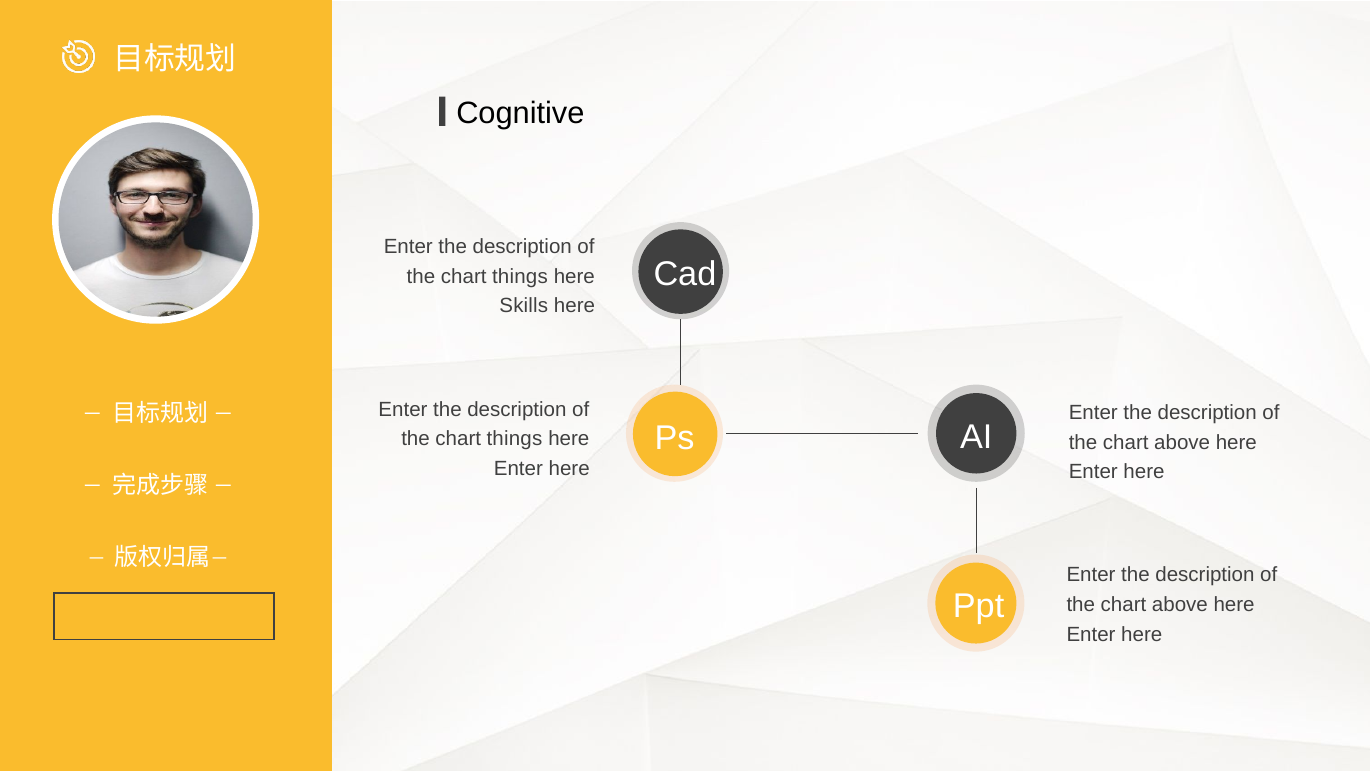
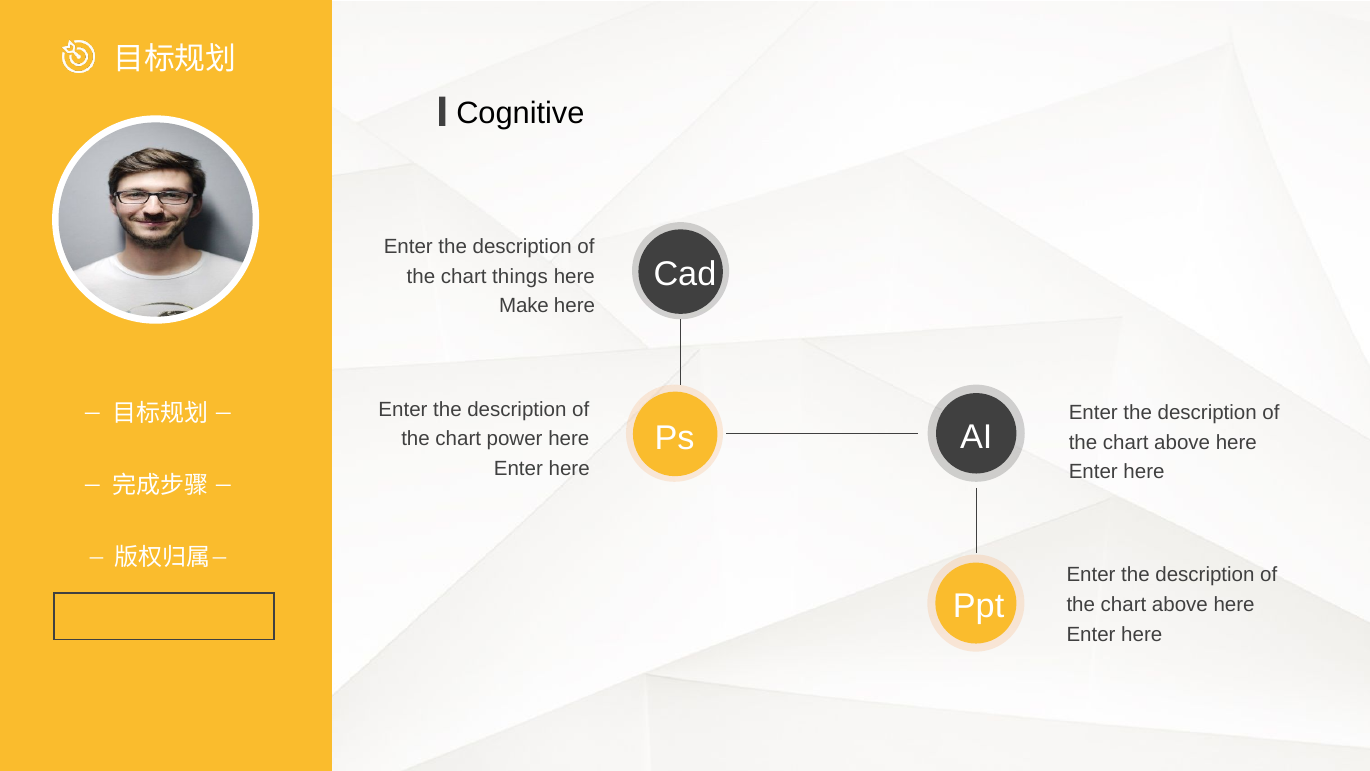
Skills: Skills -> Make (524, 306)
things: things -> power (515, 439)
